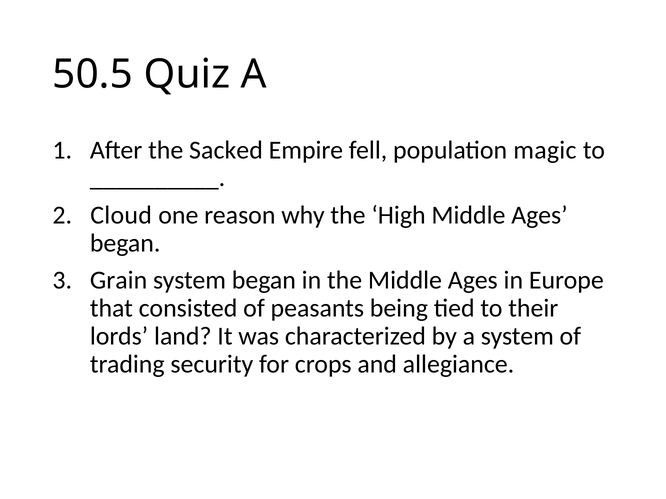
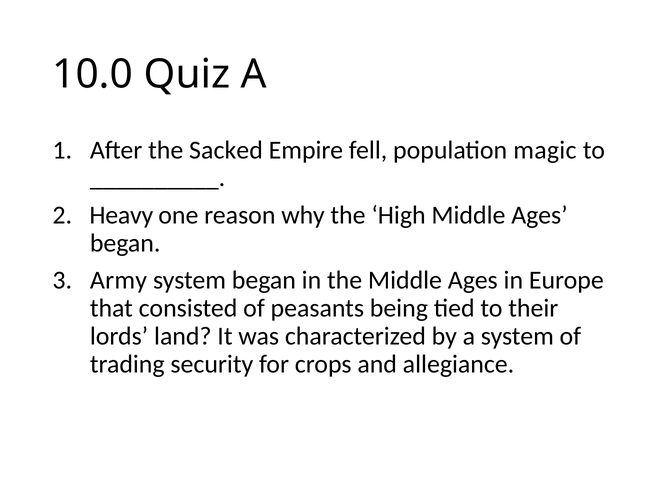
50.5: 50.5 -> 10.0 (93, 75)
Cloud: Cloud -> Heavy (121, 215)
Grain: Grain -> Army (118, 281)
